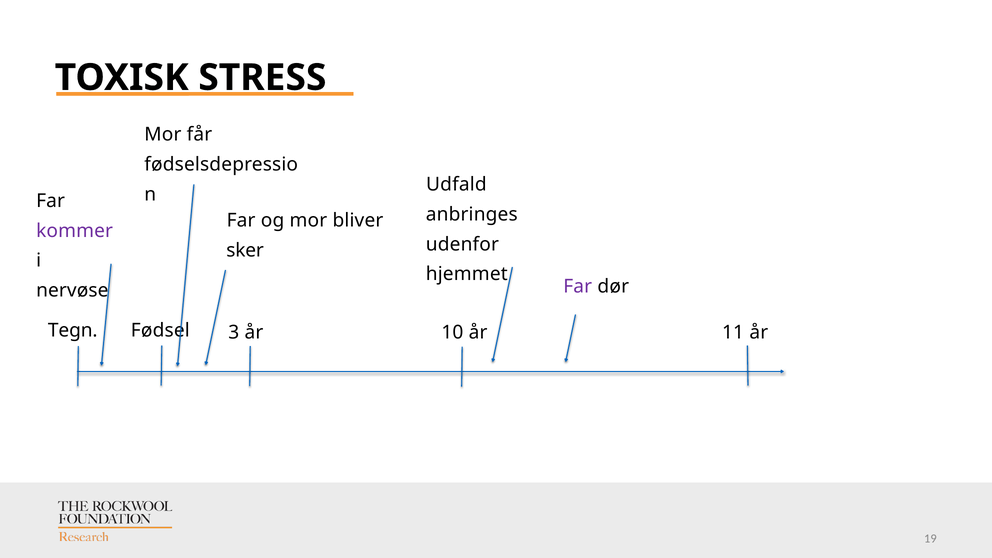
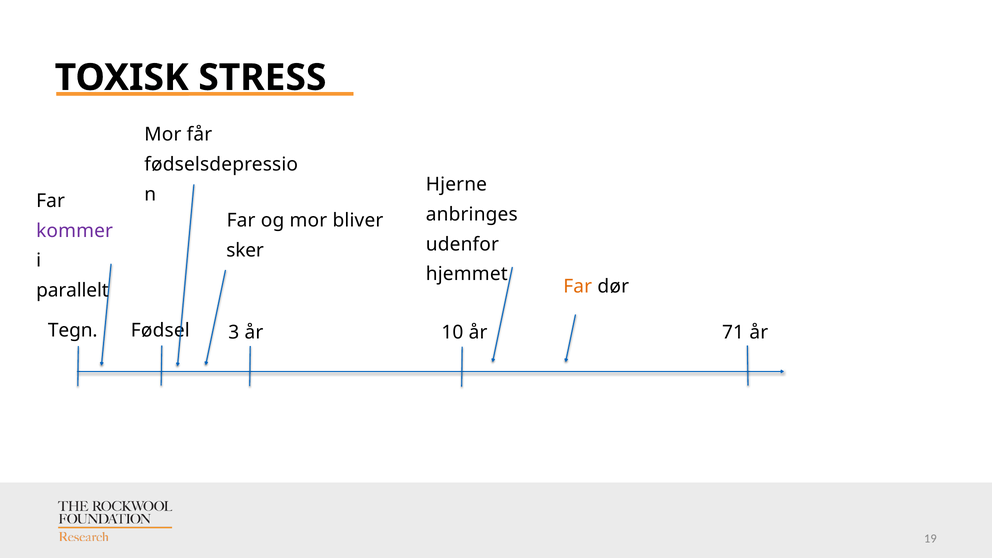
Udfald: Udfald -> Hjerne (456, 185)
Far colour: purple -> orange (578, 287)
nervøse: nervøse -> parallelt (72, 290)
11: 11 -> 71 (733, 332)
